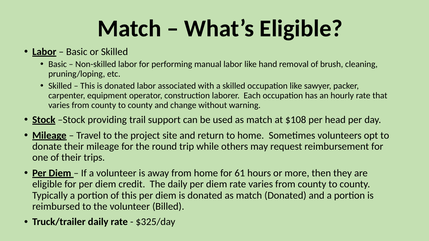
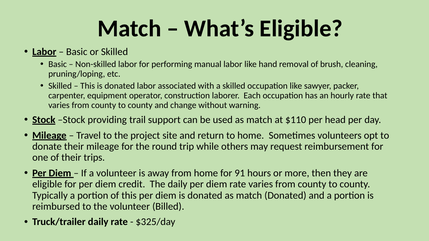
$108: $108 -> $110 (296, 120)
61: 61 -> 91 (240, 173)
